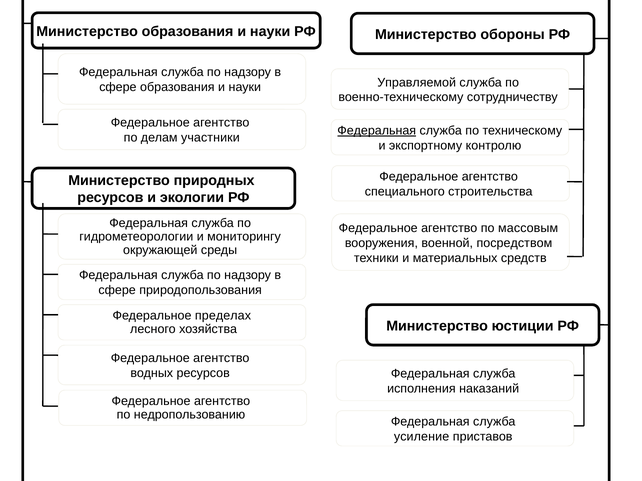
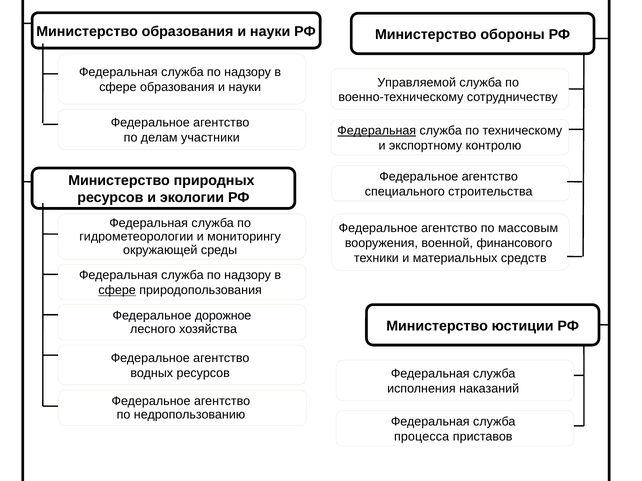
посредством: посредством -> финансового (514, 243)
сфере underline: none -> present (117, 291)
пределах: пределах -> дорожное (223, 316)
усиление: усиление -> процесса (422, 437)
